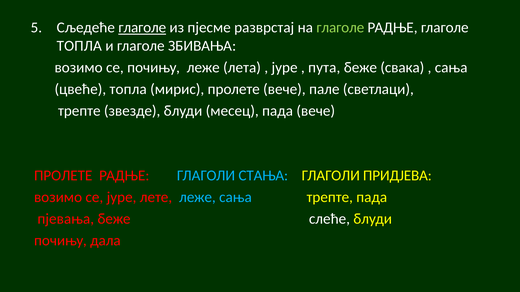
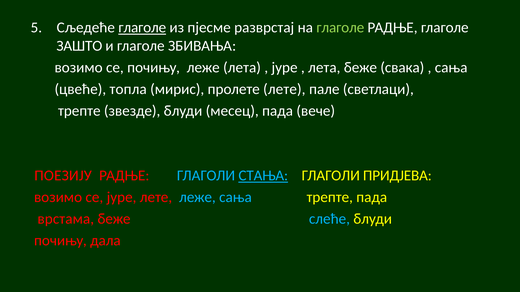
ТОПЛА: ТОПЛА -> ЗАШТО (79, 46)
пута: пута -> лета (324, 68)
пролете вече: вече -> лете (284, 89)
ПРОЛЕТЕ: ПРОЛЕТЕ -> ПОЕЗИЈУ (63, 176)
СТАЊА underline: none -> present (263, 176)
пјевања: пјевања -> врстама (66, 219)
слеће colour: white -> light blue (329, 219)
